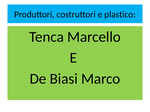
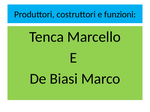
plastico: plastico -> funzioni (120, 15)
